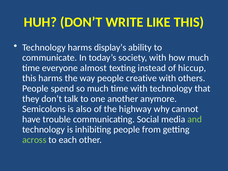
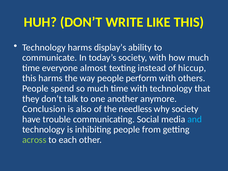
creative: creative -> perform (141, 78)
Semicolons: Semicolons -> Conclusion (44, 109)
highway: highway -> needless (135, 109)
why cannot: cannot -> society (185, 109)
and colour: light green -> light blue (195, 119)
